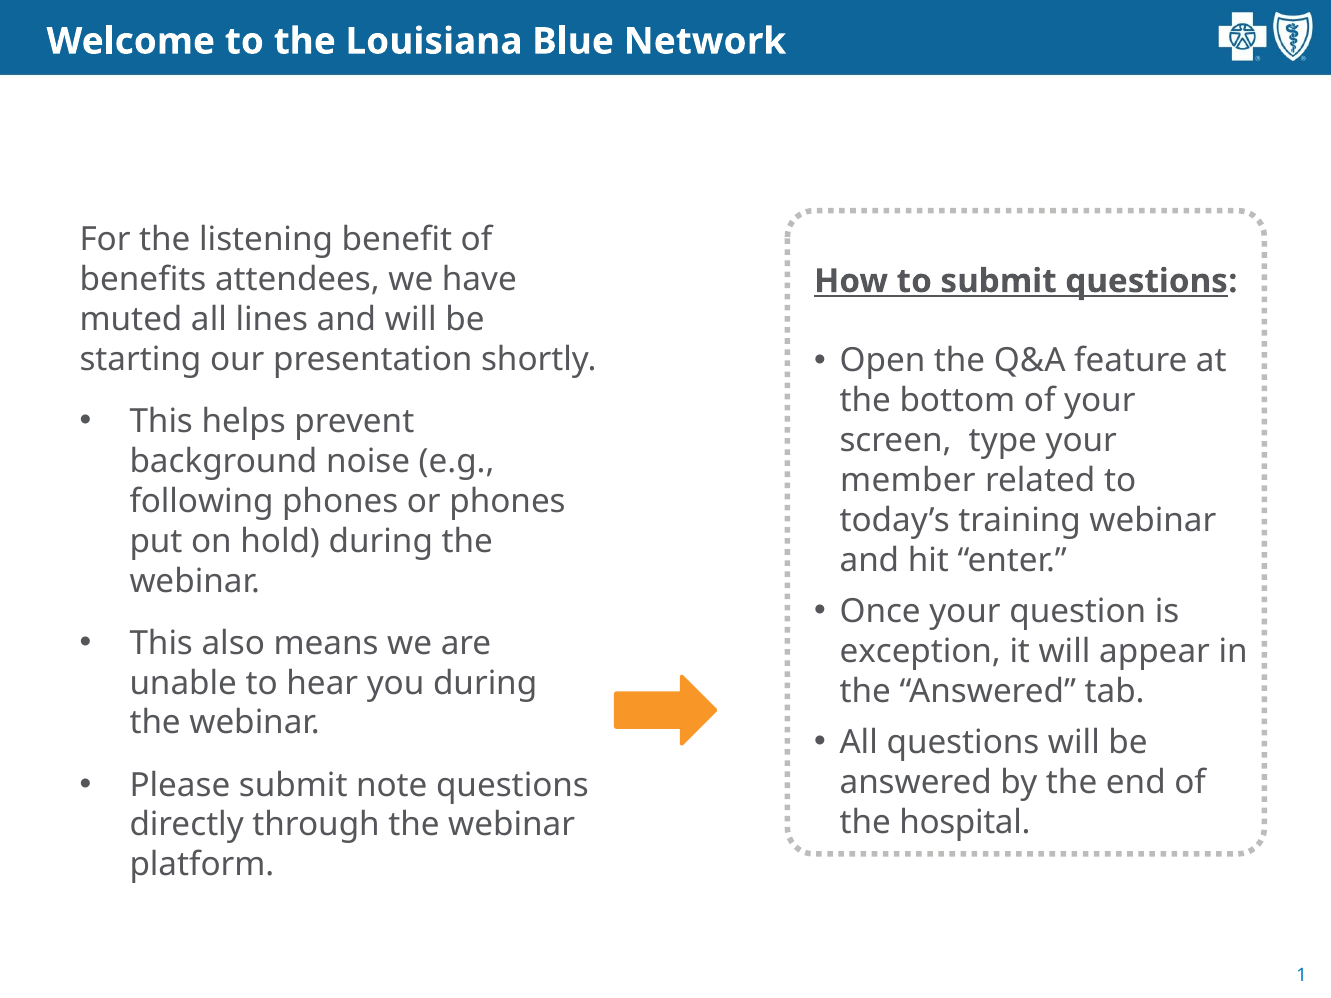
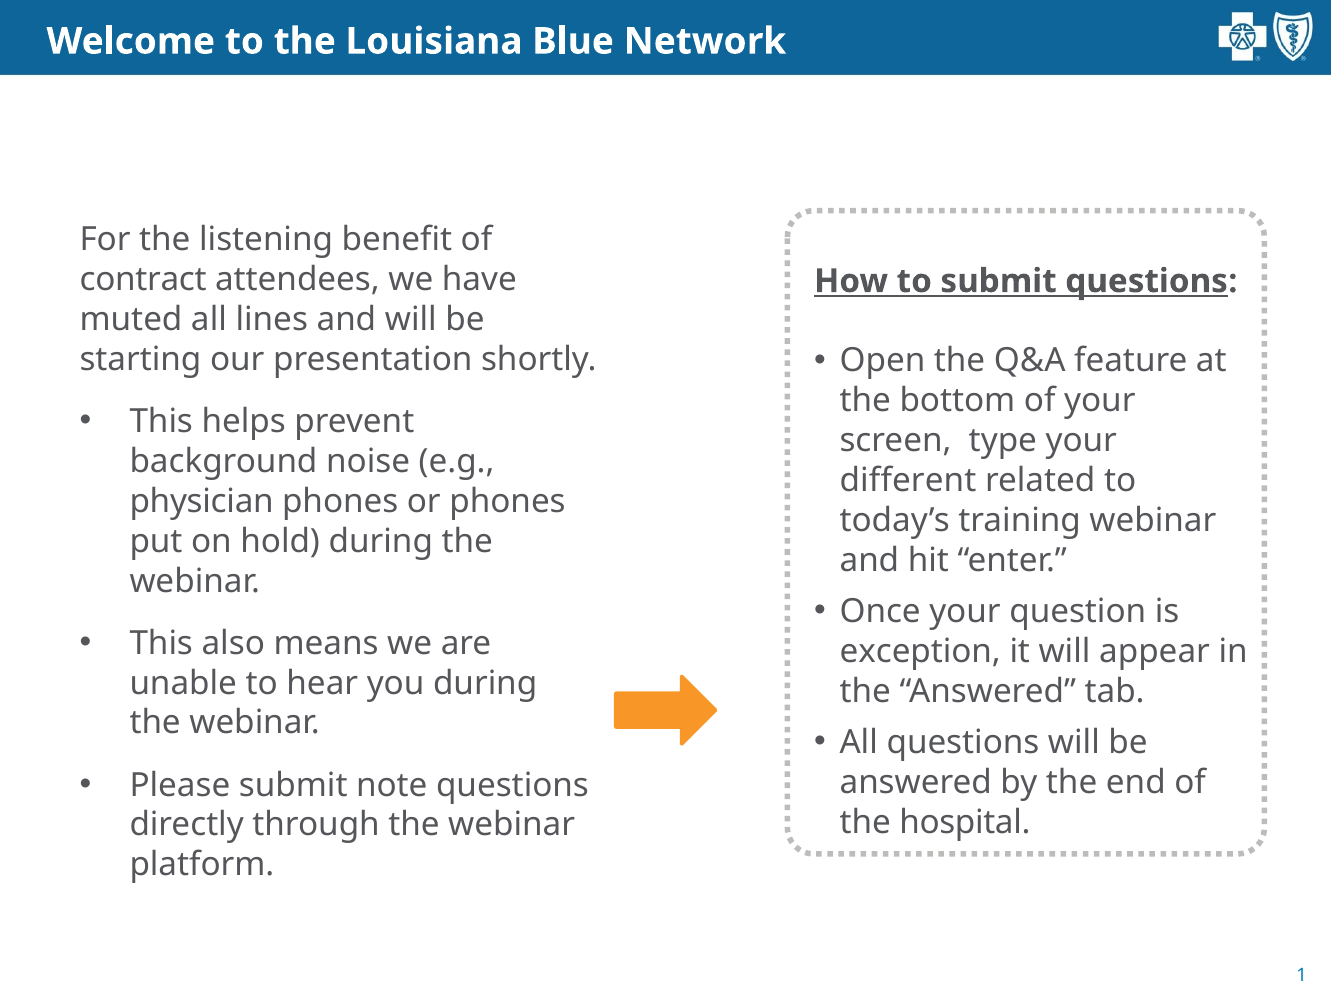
benefits: benefits -> contract (143, 280)
member: member -> different (908, 481)
following: following -> physician (202, 501)
